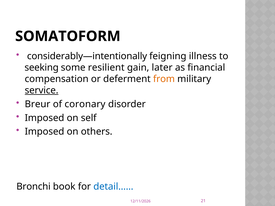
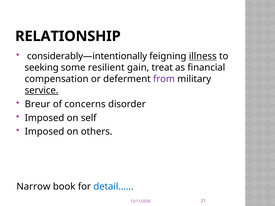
SOMATOFORM: SOMATOFORM -> RELATIONSHIP (68, 36)
illness underline: none -> present (203, 56)
later: later -> treat (162, 68)
from colour: orange -> purple (164, 79)
coronary: coronary -> concerns (85, 104)
Bronchi: Bronchi -> Narrow (33, 187)
